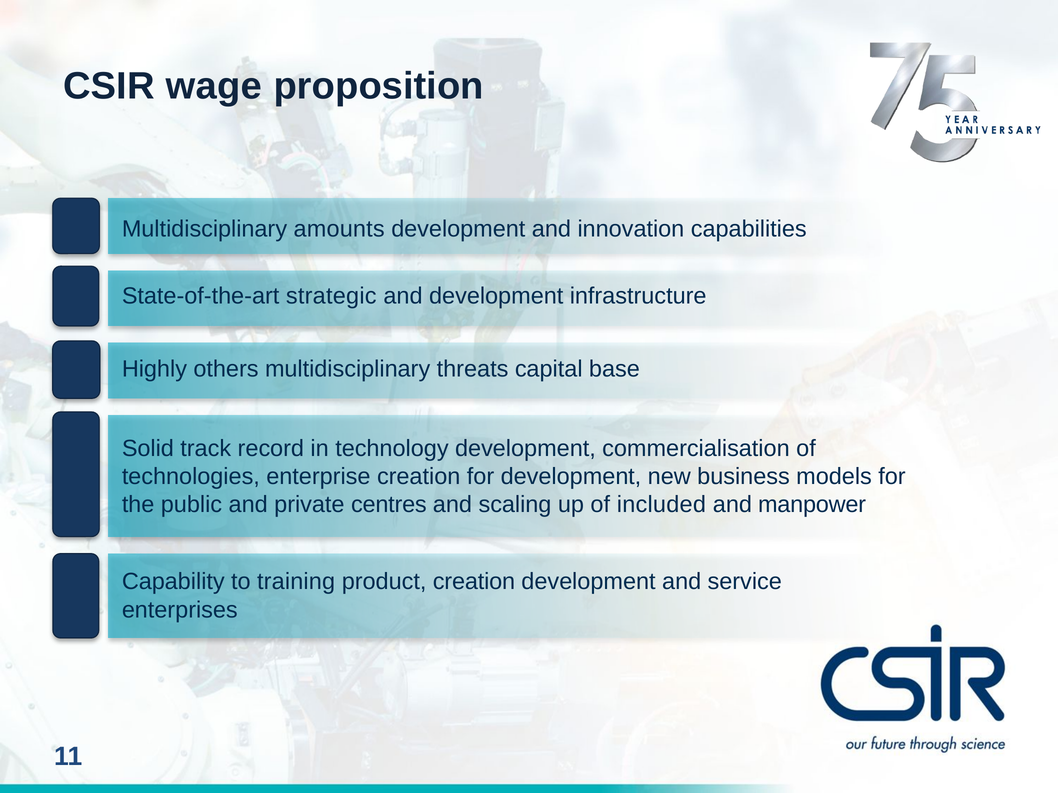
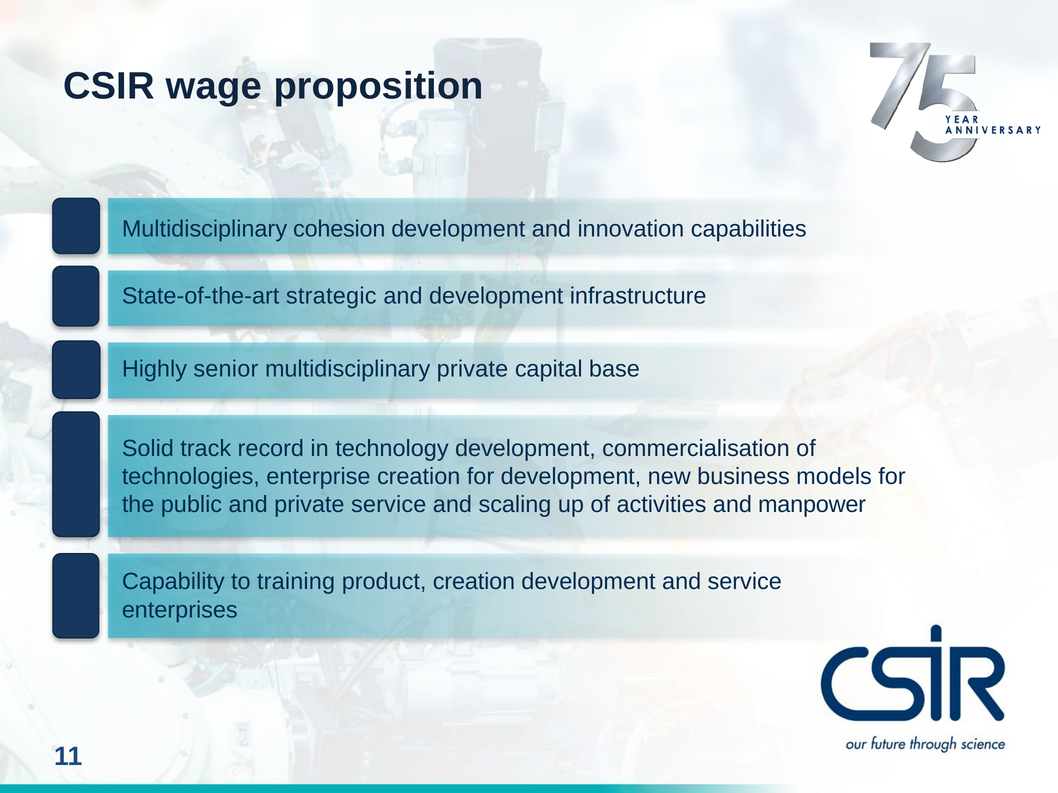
amounts: amounts -> cohesion (339, 229)
others: others -> senior (226, 369)
multidisciplinary threats: threats -> private (472, 369)
private centres: centres -> service (389, 505)
included: included -> activities (662, 505)
